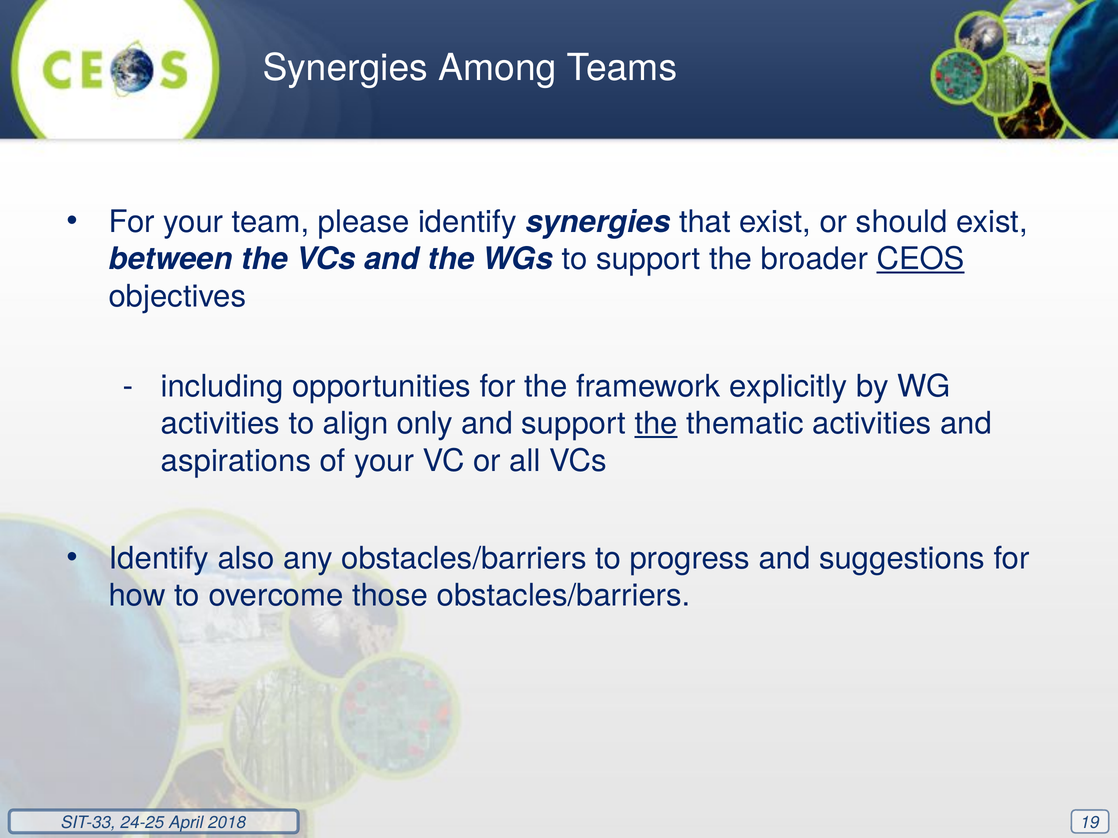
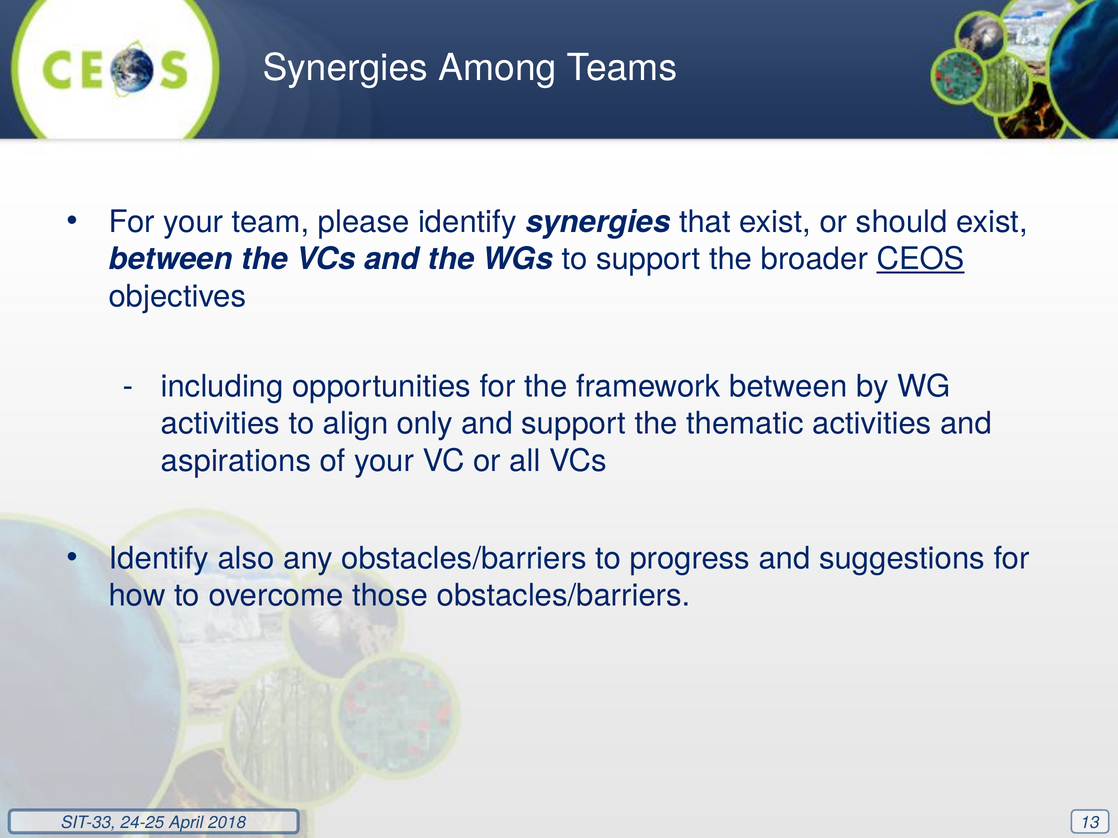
framework explicitly: explicitly -> between (788, 387)
the underline: present -> none (656, 424)
19: 19 -> 13 (1090, 823)
